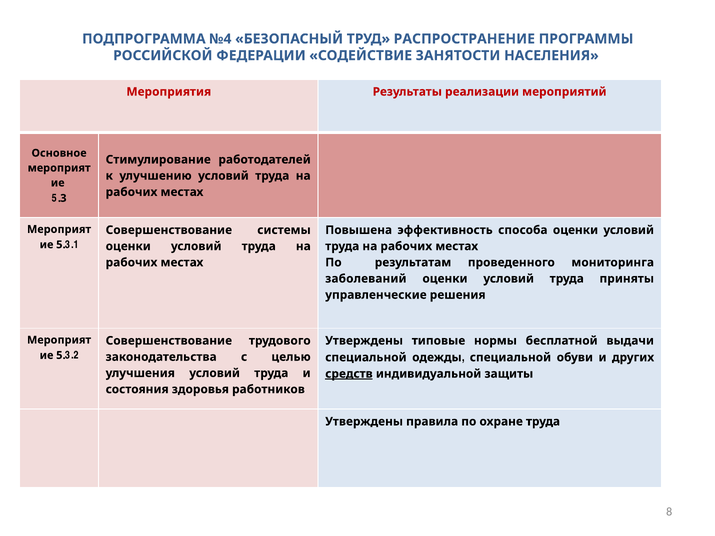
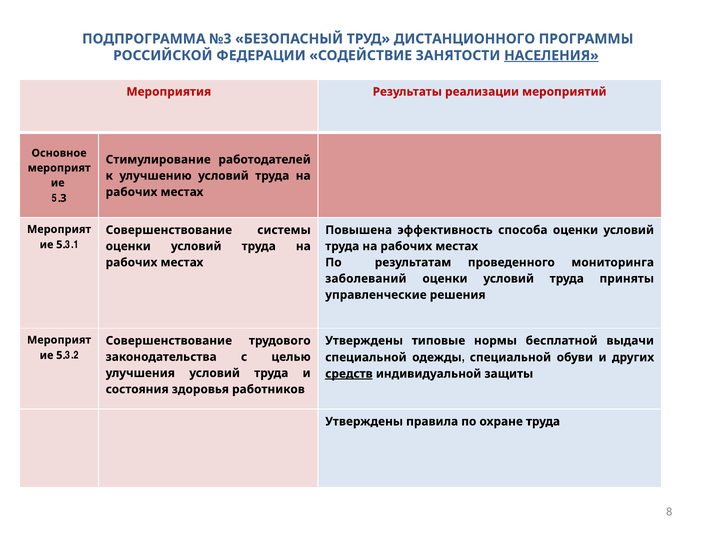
№4: №4 -> №3 (220, 39)
РАСПРОСТРАНЕНИЕ: РАСПРОСТРАНЕНИЕ -> ДИСТАНЦИОННОГО (464, 39)
НАСЕЛЕНИЯ underline: none -> present (551, 56)
